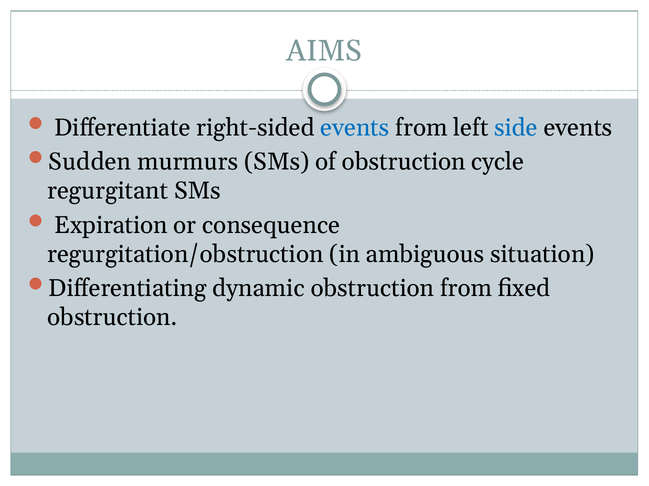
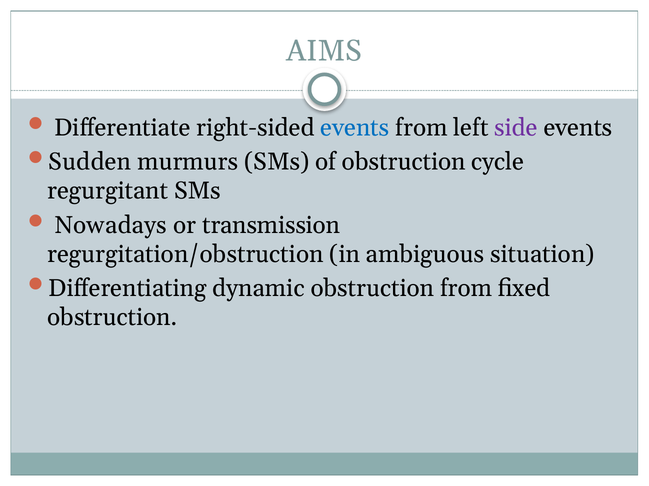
side colour: blue -> purple (516, 128)
Expiration: Expiration -> Nowadays (111, 225)
consequence: consequence -> transmission (271, 225)
